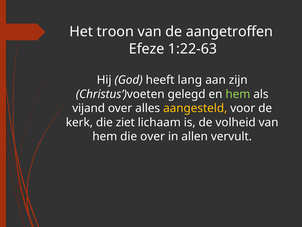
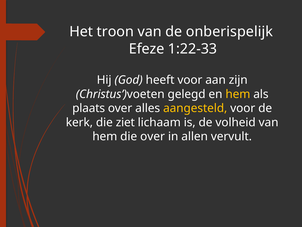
aangetroffen: aangetroffen -> onberispelijk (229, 32)
1:22-63: 1:22-63 -> 1:22-33 (193, 49)
heeft lang: lang -> voor (190, 80)
hem colour: light green -> yellow (238, 94)
vijand: vijand -> plaats (89, 108)
